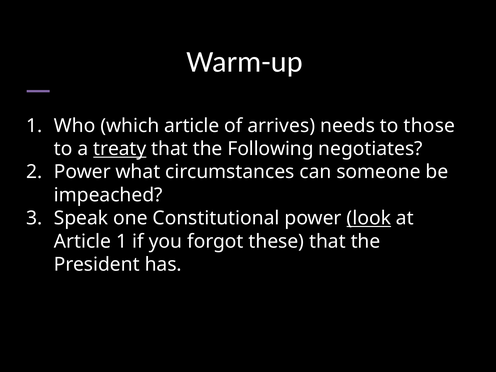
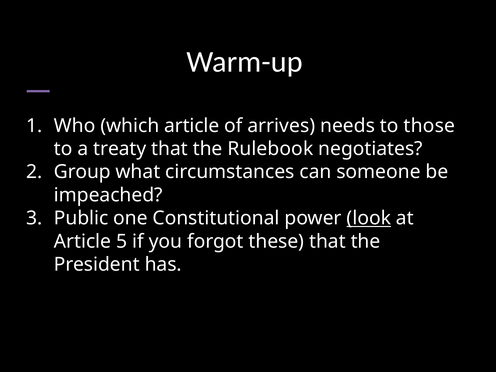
treaty underline: present -> none (120, 149)
Following: Following -> Rulebook (270, 149)
2 Power: Power -> Group (82, 172)
Speak: Speak -> Public (81, 218)
Article 1: 1 -> 5 (122, 241)
